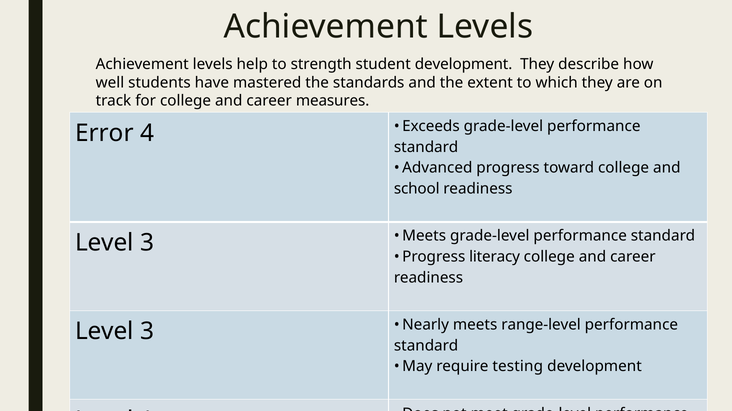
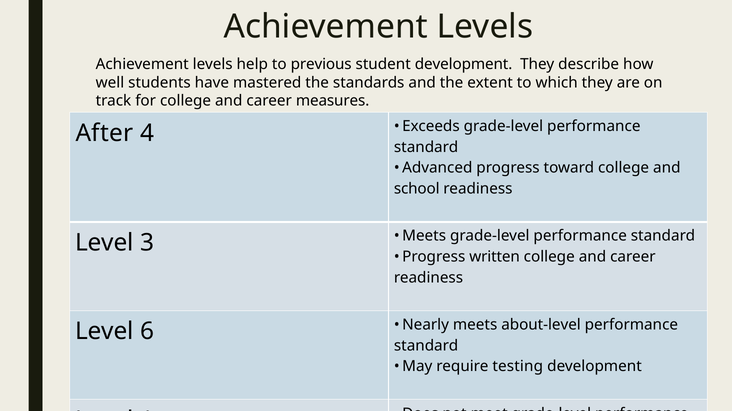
strength: strength -> previous (321, 64)
Error: Error -> After (104, 133)
literacy: literacy -> written (495, 257)
3: 3 -> 6 (147, 332)
range-level: range-level -> about-level (541, 325)
